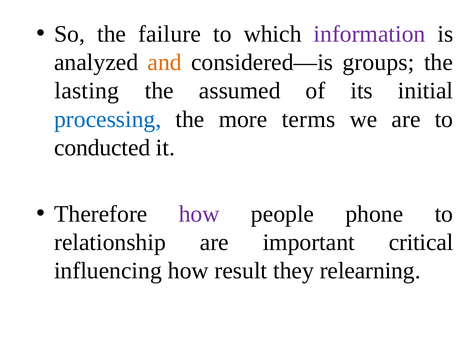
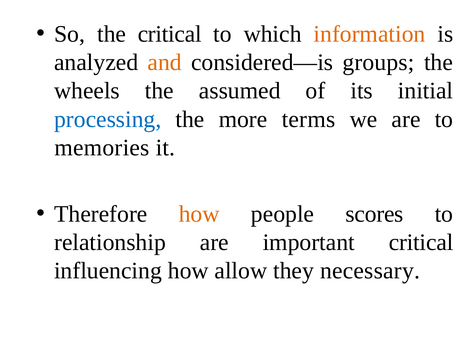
the failure: failure -> critical (170, 34)
information colour: purple -> orange (370, 34)
lasting: lasting -> wheels (87, 91)
conducted: conducted -> memories (102, 148)
how colour: purple -> orange (199, 214)
phone: phone -> scores (374, 214)
result: result -> allow (241, 271)
relearning: relearning -> necessary (370, 271)
